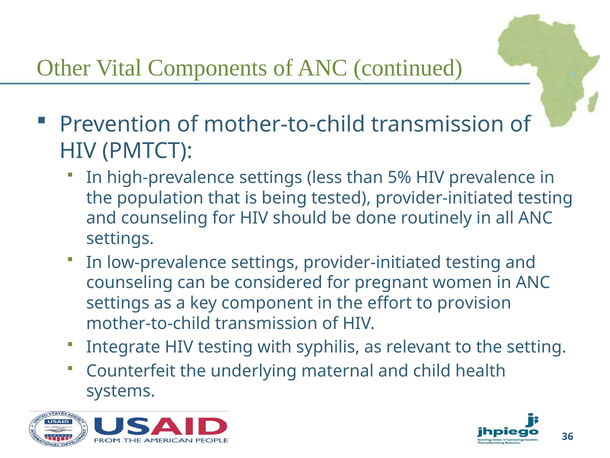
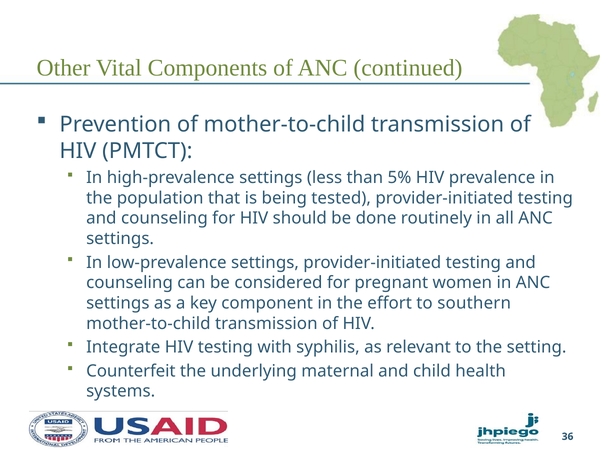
provision: provision -> southern (474, 303)
